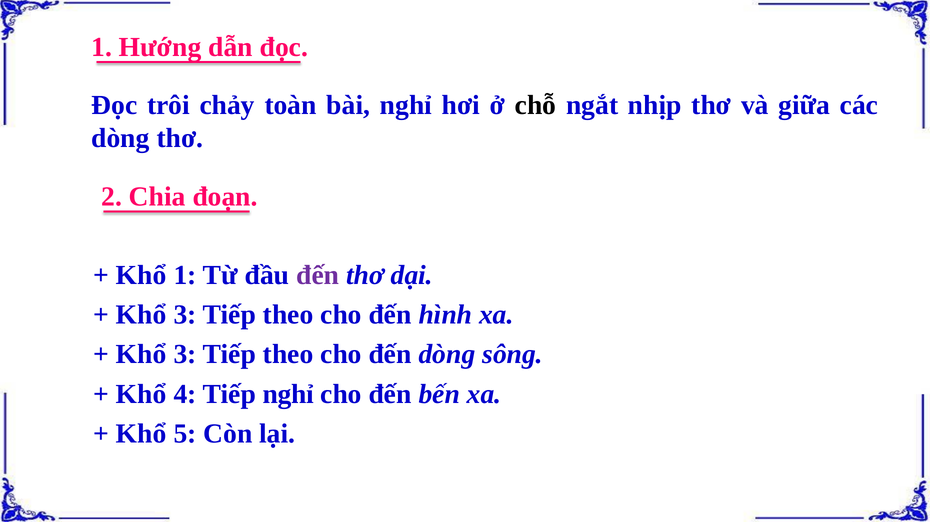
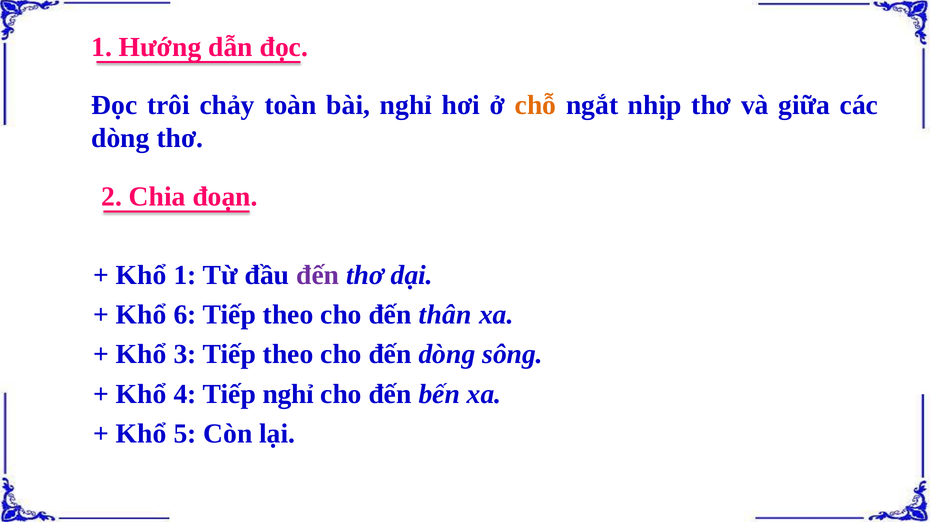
chỗ colour: black -> orange (536, 105)
3: 3 -> 6 (185, 315)
hình: hình -> thân (445, 315)
